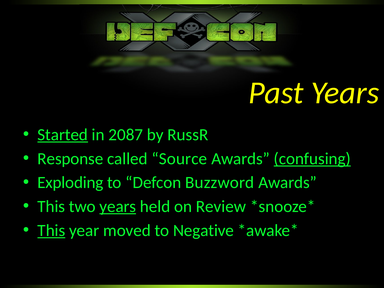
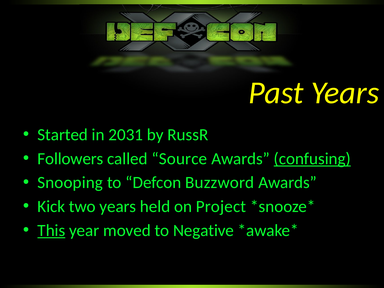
Started underline: present -> none (63, 135)
2087: 2087 -> 2031 (126, 135)
Response: Response -> Followers (70, 159)
Exploding: Exploding -> Snooping (70, 183)
This: This -> Kick (51, 207)
years underline: present -> none (118, 207)
Review: Review -> Project (221, 207)
